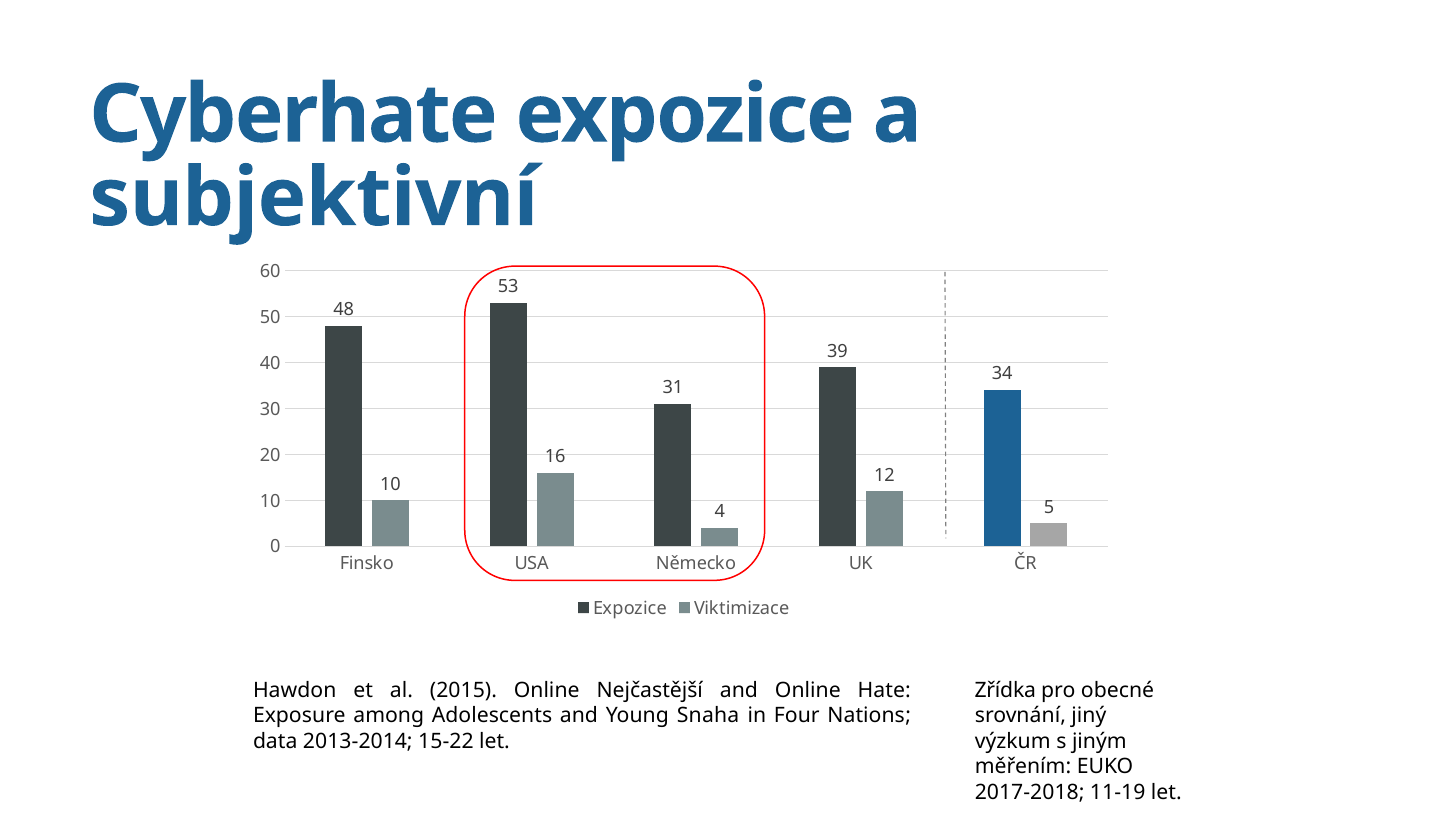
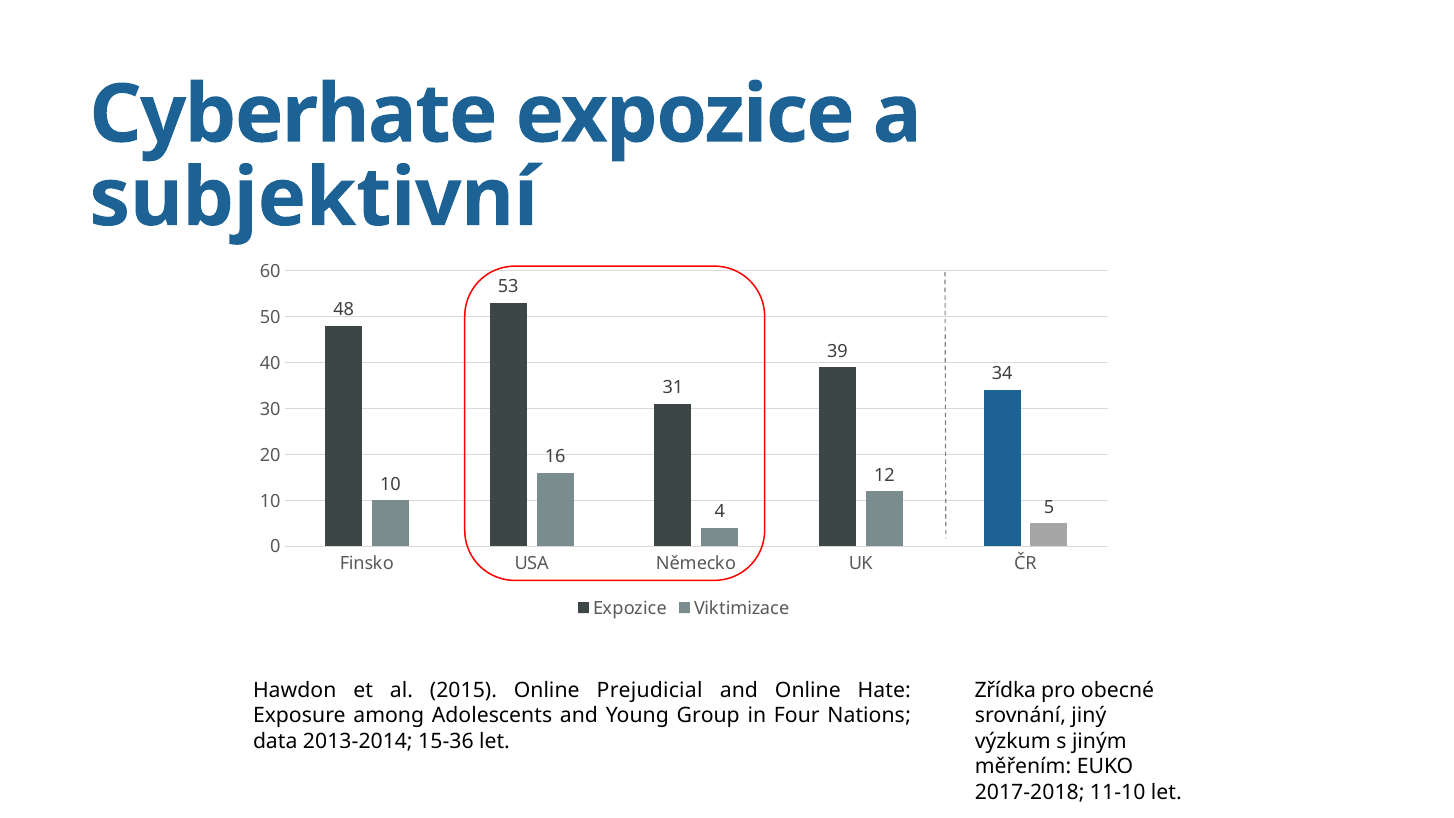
Nejčastější: Nejčastější -> Prejudicial (650, 690)
Snaha: Snaha -> Group (708, 716)
15-22: 15-22 -> 15-36 (446, 741)
11-19: 11-19 -> 11-10 (1118, 792)
